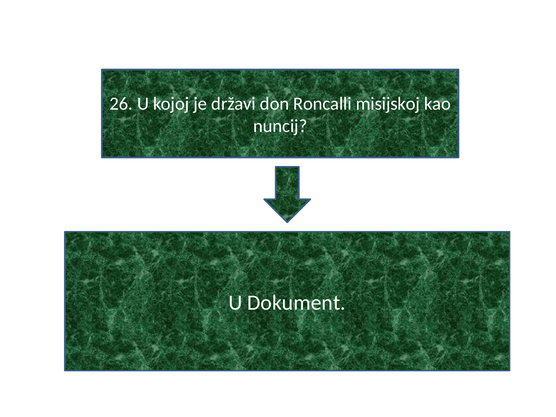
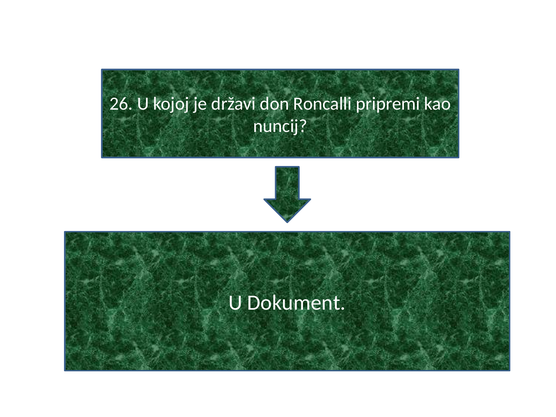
misijskoj: misijskoj -> pripremi (388, 104)
